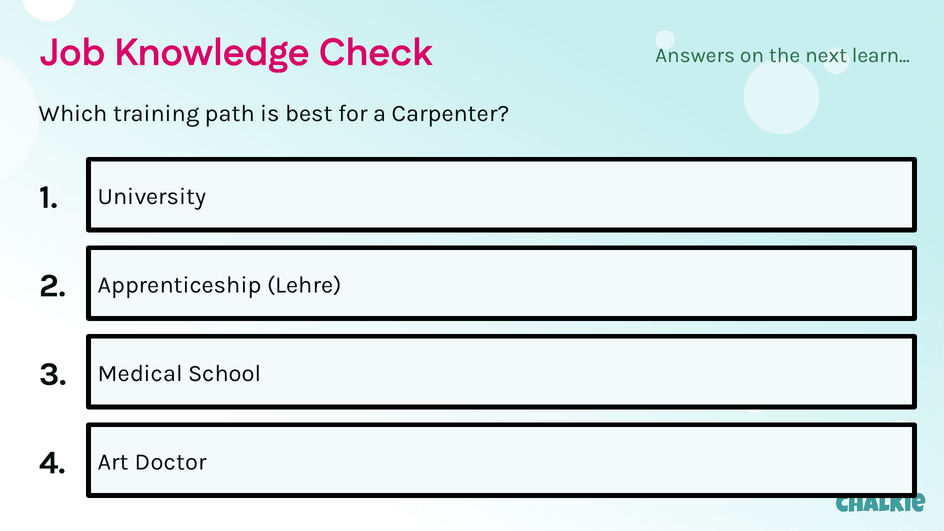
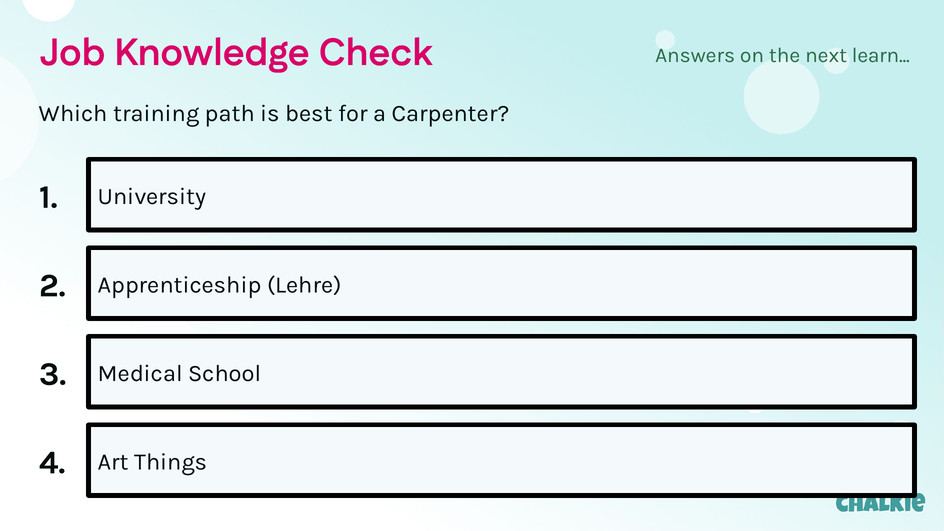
Doctor: Doctor -> Things (171, 462)
